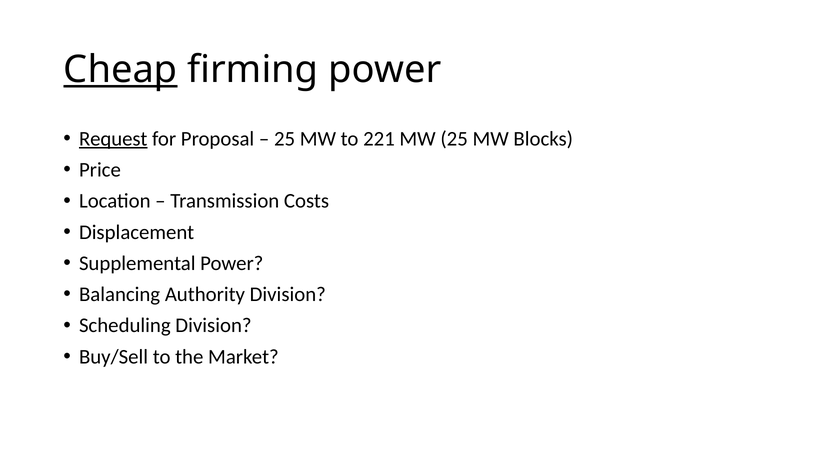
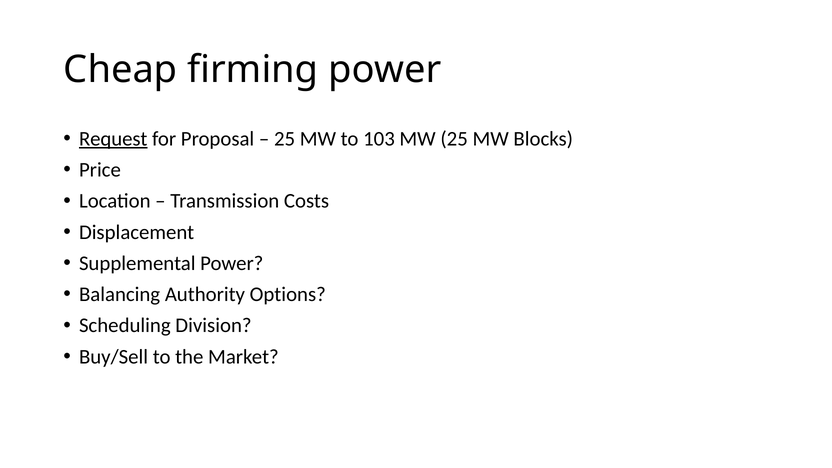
Cheap underline: present -> none (120, 70)
221: 221 -> 103 (379, 139)
Authority Division: Division -> Options (288, 294)
